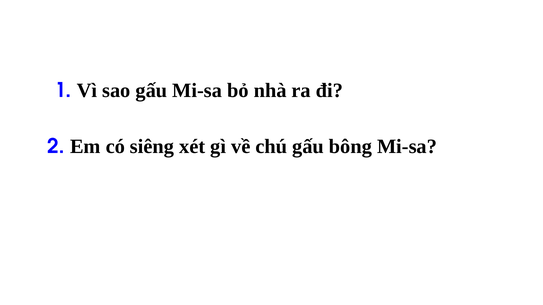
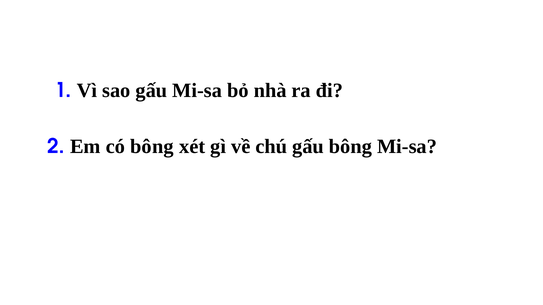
có siêng: siêng -> bông (152, 147)
